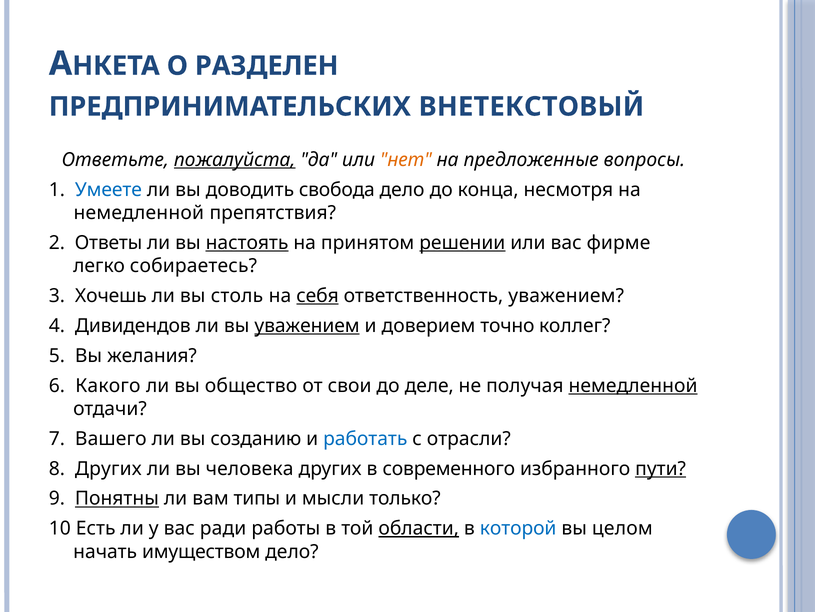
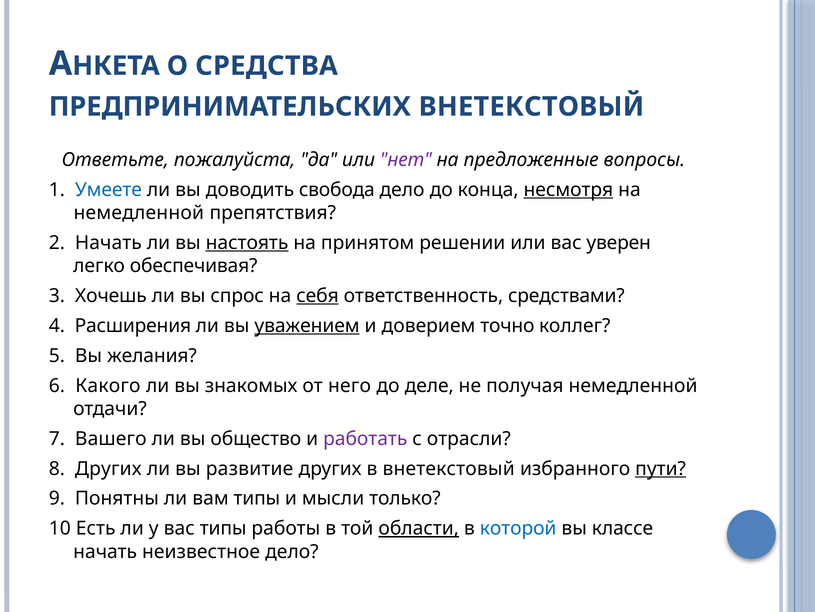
РАЗДЕЛЕН: РАЗДЕЛЕН -> СРЕДСТВА (267, 66)
пожалуйста underline: present -> none (235, 160)
нет colour: orange -> purple (406, 160)
несмотря underline: none -> present (568, 189)
2 Ответы: Ответы -> Начать (108, 242)
решении underline: present -> none (462, 242)
фирме: фирме -> уверен (619, 242)
собираетесь: собираетесь -> обеспечивая (194, 266)
столь: столь -> спрос (237, 295)
ответственность уважением: уважением -> средствами (566, 295)
Дивидендов: Дивидендов -> Расширения (133, 325)
общество: общество -> знакомых (251, 385)
свои: свои -> него (349, 385)
немедленной underline: present -> none (633, 385)
созданию: созданию -> общество (256, 438)
работать colour: blue -> purple (365, 438)
человека: человека -> развитие (250, 468)
в современного: современного -> внетекстовый (449, 468)
Понятны underline: present -> none (117, 498)
вас ради: ради -> типы (223, 528)
целом: целом -> классе (622, 528)
имуществом: имуществом -> неизвестное (201, 551)
